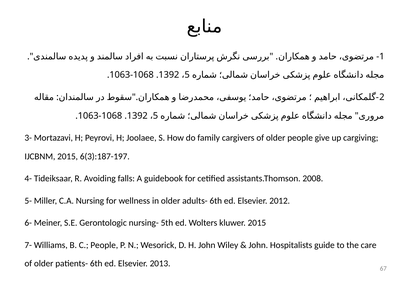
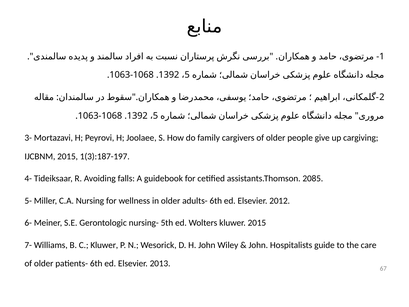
6(3):187-197: 6(3):187-197 -> 1(3):187-197 (105, 156)
2008: 2008 -> 2085 (313, 178)
C People: People -> Kluwer (104, 245)
